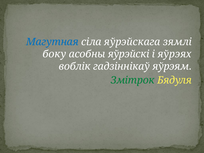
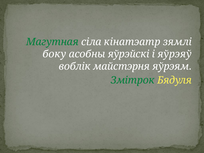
Магутная colour: blue -> green (52, 42)
яўрэйскага: яўрэйскага -> кінатэатр (132, 42)
яўрэях: яўрэях -> яўрэяў (175, 54)
гадзіннікаў: гадзіннікаў -> майстэрня (122, 66)
